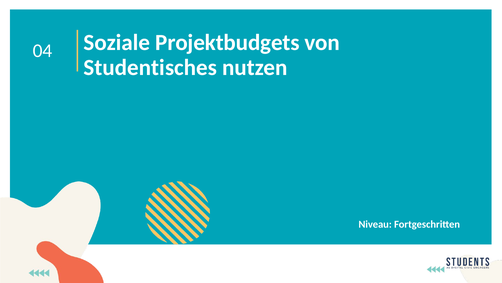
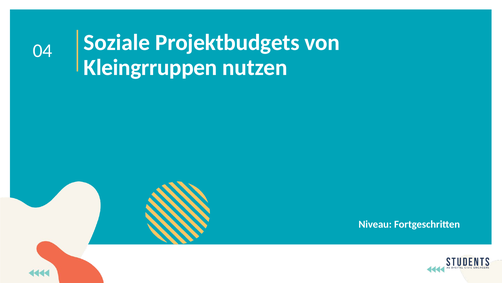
Studentisches: Studentisches -> Kleingrruppen (150, 67)
